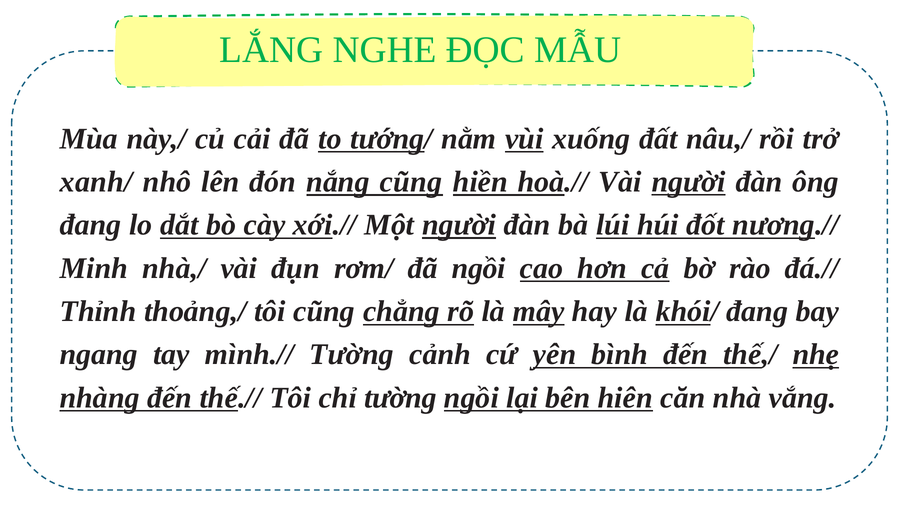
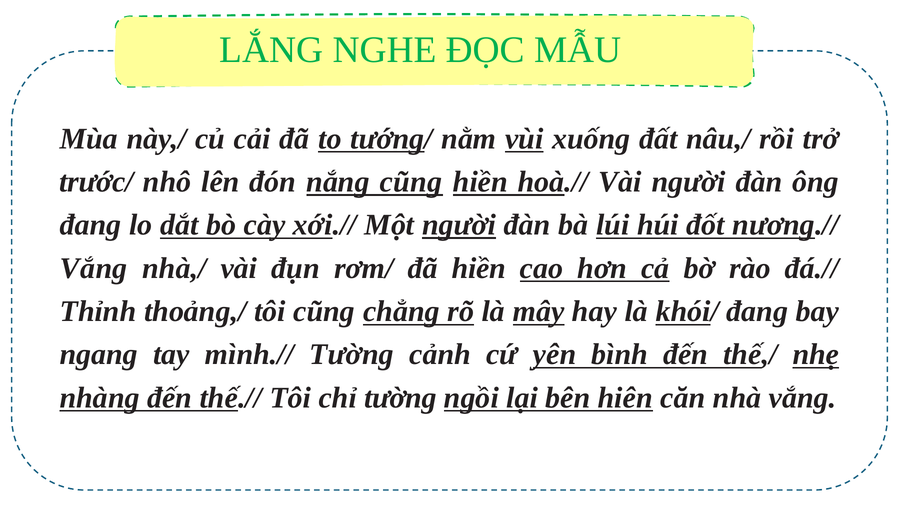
xanh/: xanh/ -> trước/ (96, 182)
người underline: present -> none (689, 182)
Minh: Minh -> Vắng (94, 268)
đã ngồi: ngồi -> hiền (479, 268)
